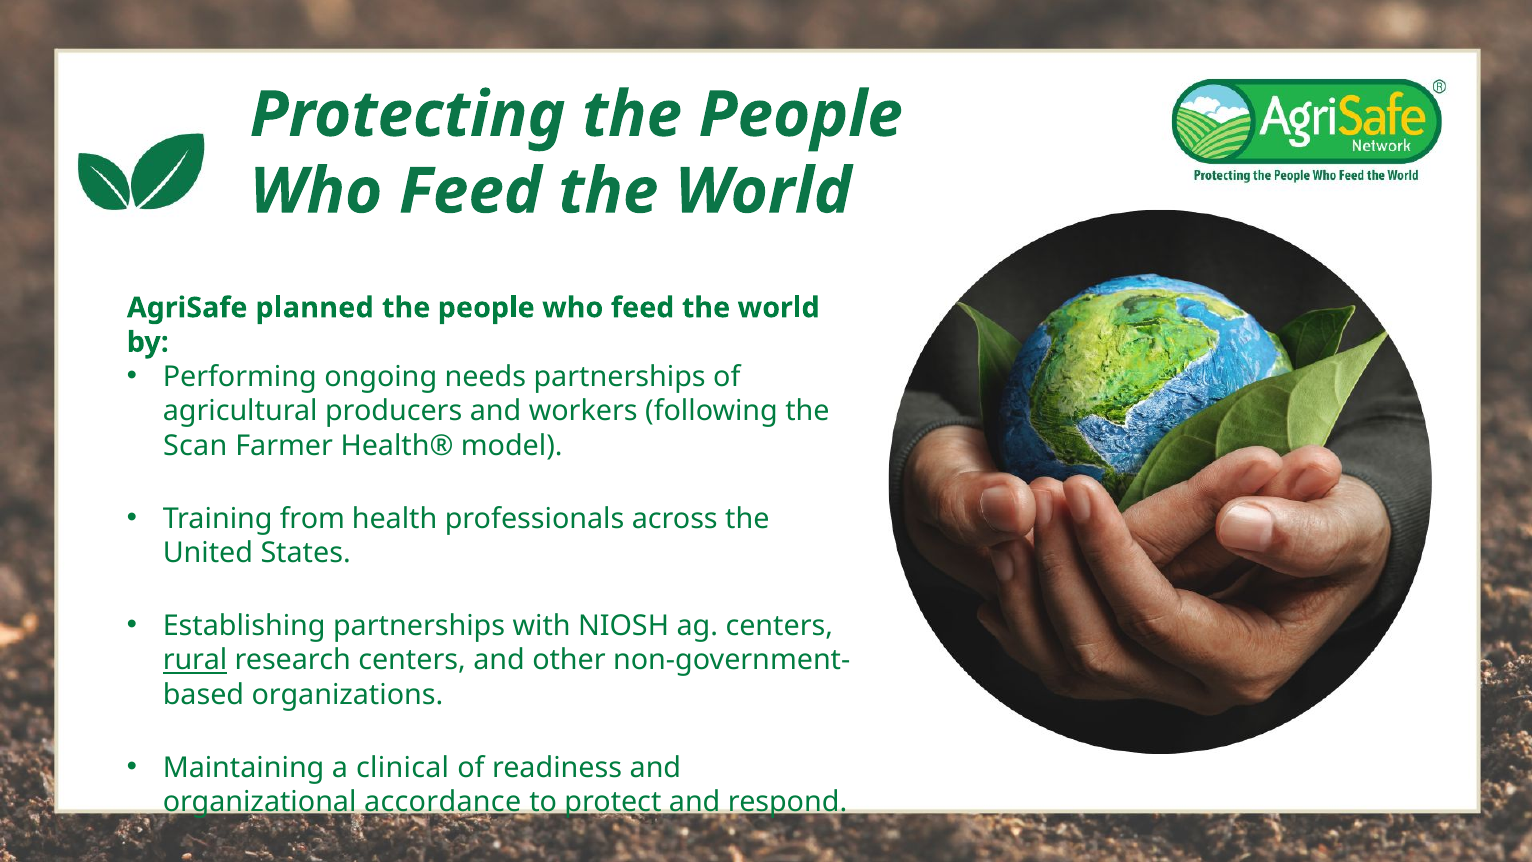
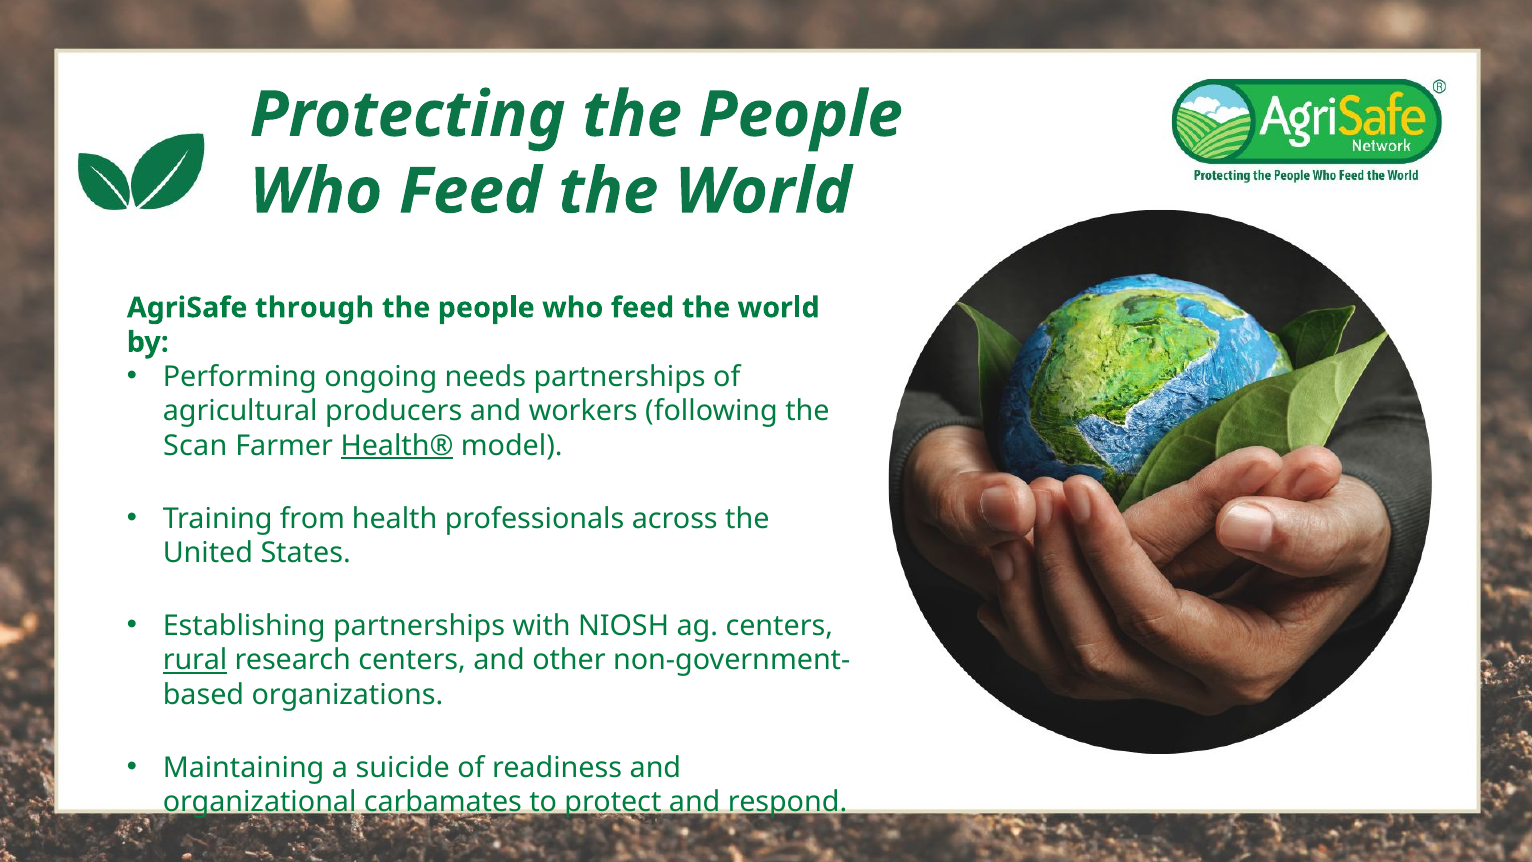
planned: planned -> through (315, 308)
Health® underline: none -> present (397, 446)
clinical: clinical -> suicide (403, 767)
accordance: accordance -> carbamates (443, 802)
